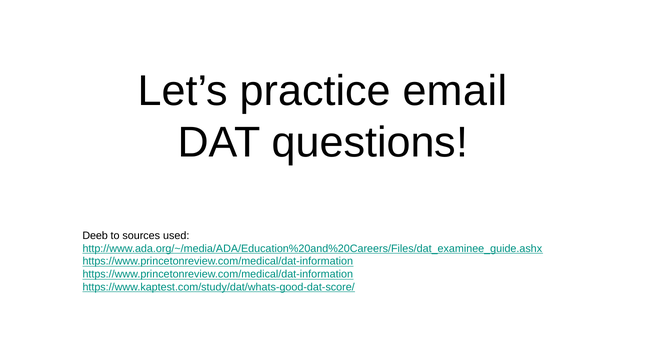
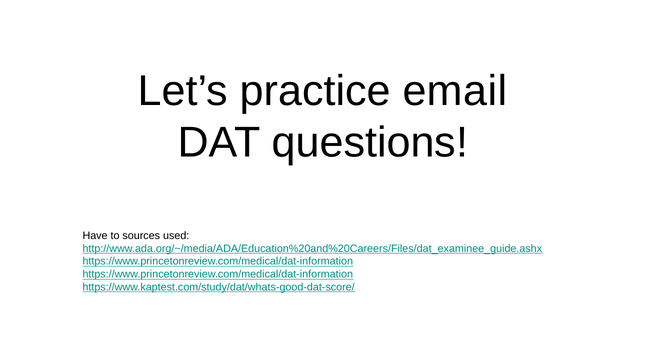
Deeb: Deeb -> Have (95, 236)
